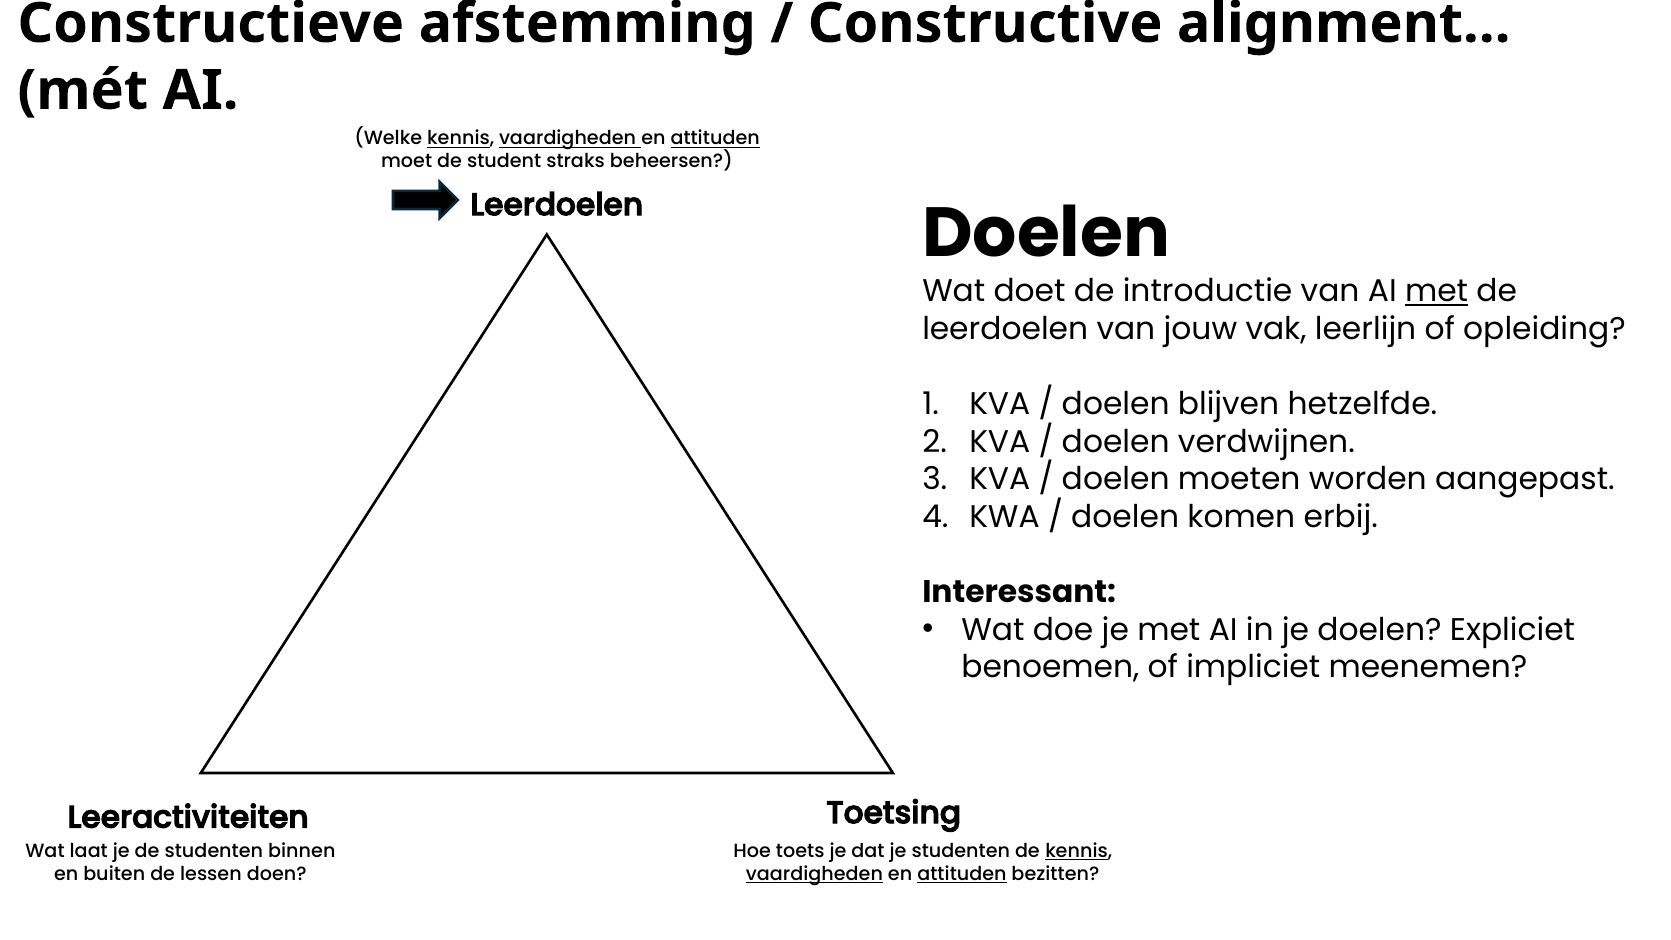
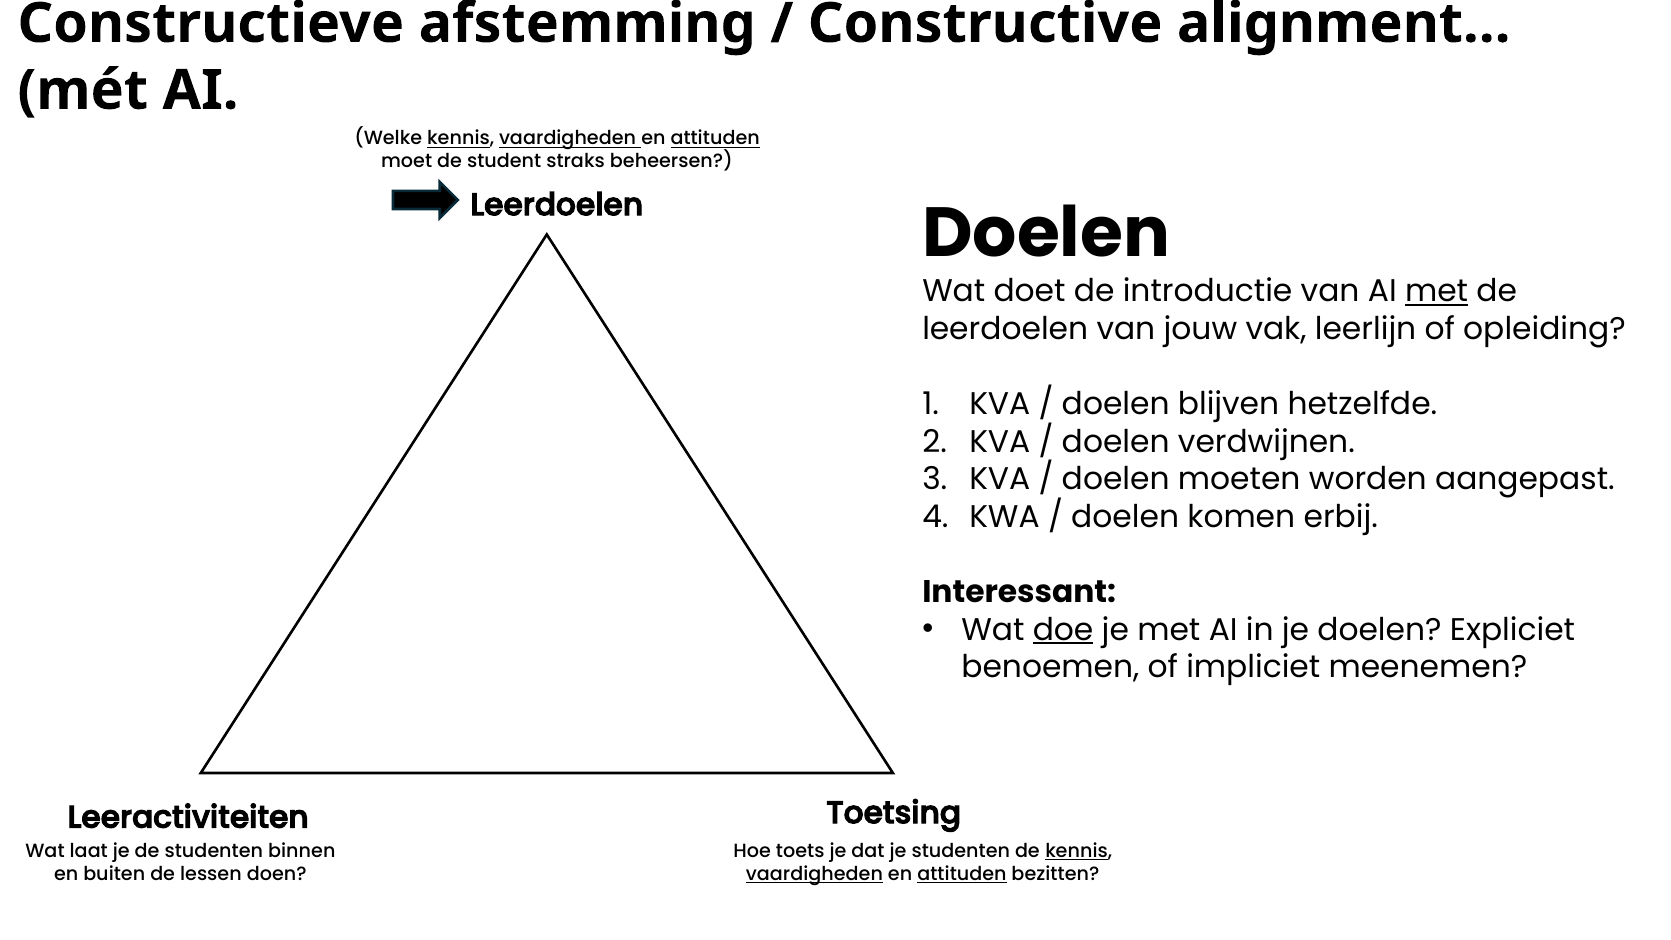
doe underline: none -> present (1063, 630)
